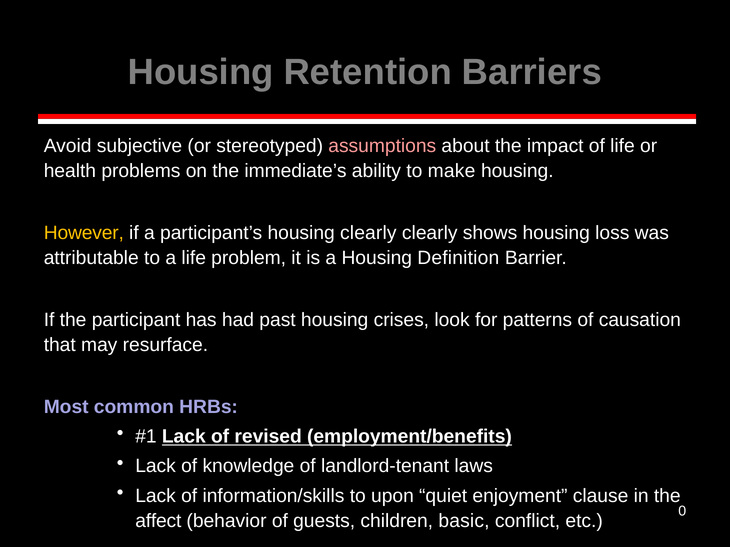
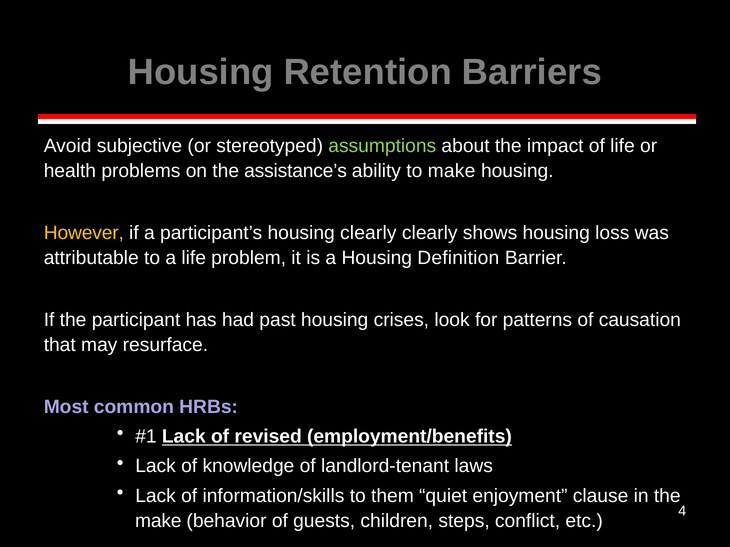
assumptions colour: pink -> light green (382, 146)
immediate’s: immediate’s -> assistance’s (296, 171)
upon: upon -> them (392, 496)
affect: affect -> make (158, 521)
basic: basic -> steps (464, 521)
0: 0 -> 4 (682, 512)
